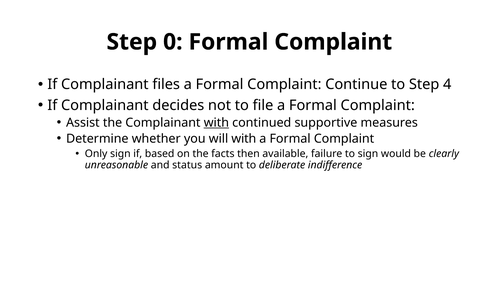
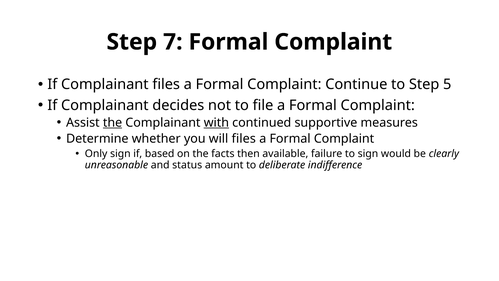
0: 0 -> 7 (173, 42)
4: 4 -> 5 (447, 84)
the underline: none -> present (113, 122)
will with: with -> files (244, 139)
